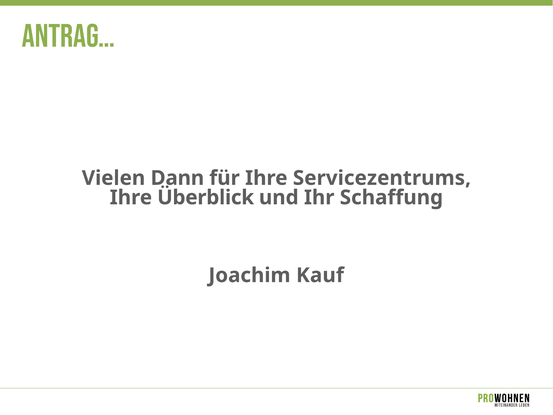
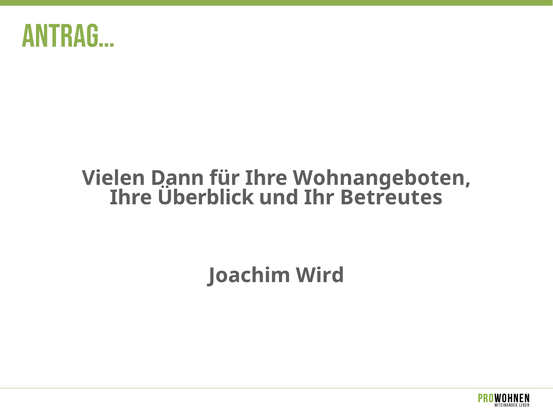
Servicezentrums: Servicezentrums -> Wohnangeboten (382, 178)
Schaffung: Schaffung -> Betreutes (391, 197)
Kauf: Kauf -> Wird (320, 275)
